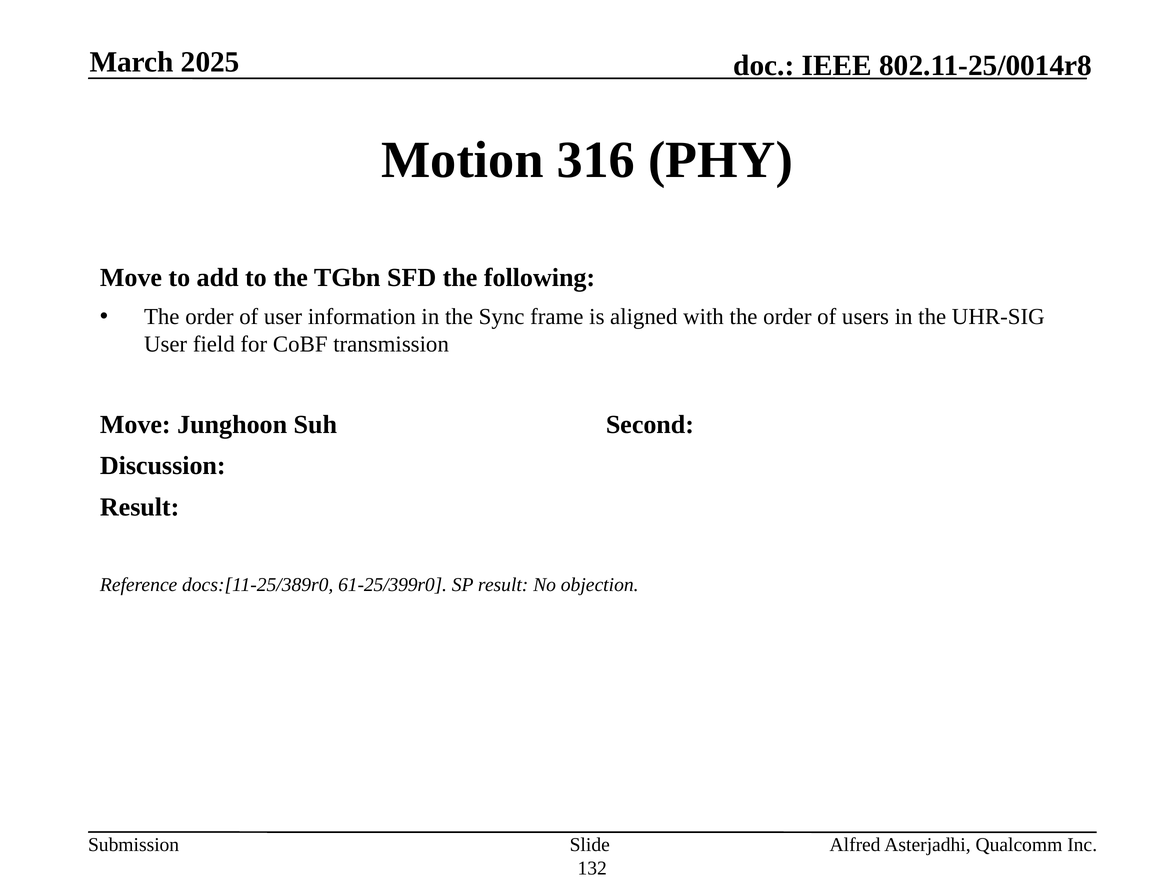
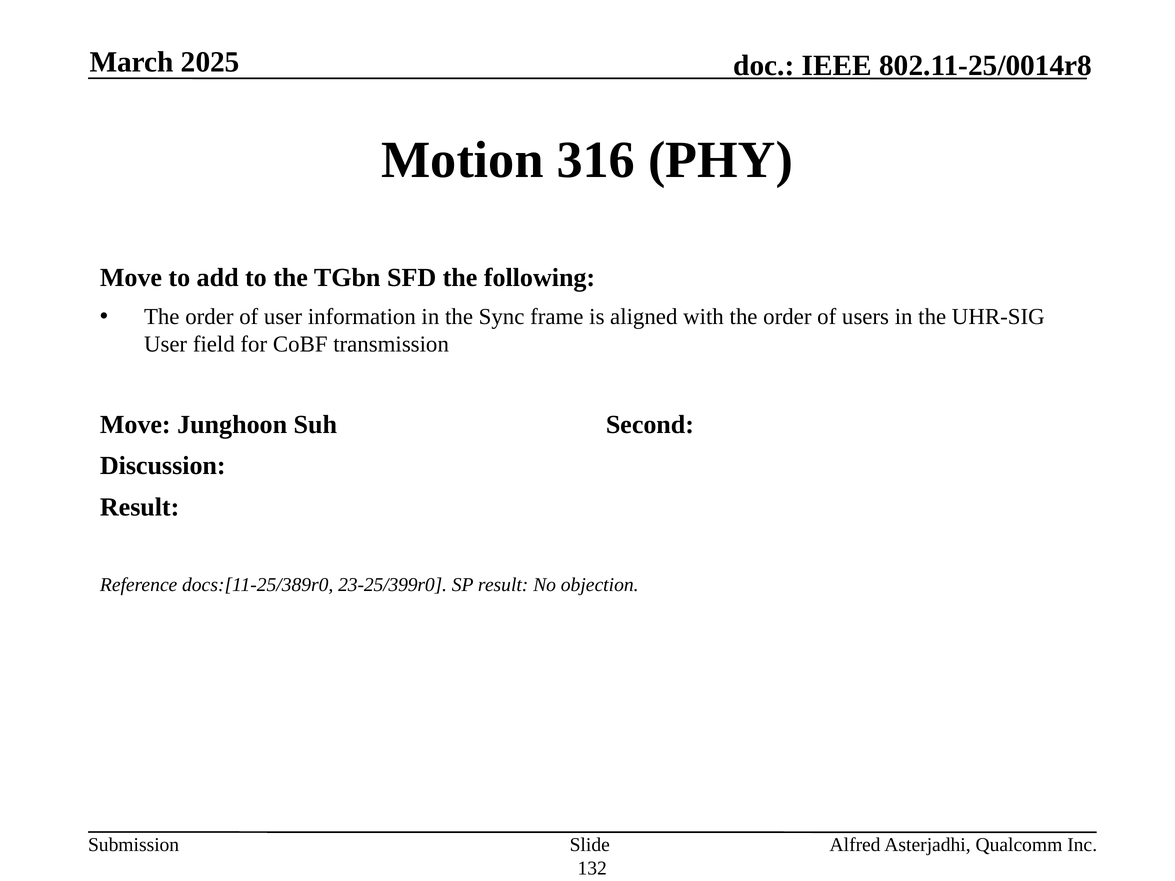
61-25/399r0: 61-25/399r0 -> 23-25/399r0 (393, 585)
